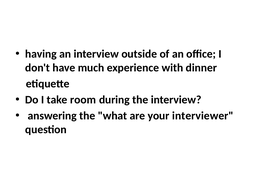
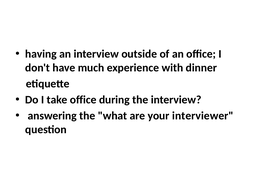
take room: room -> office (83, 100)
